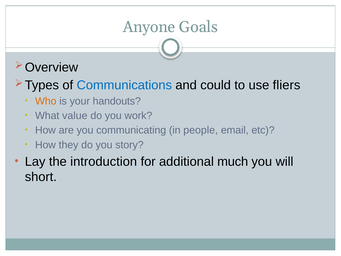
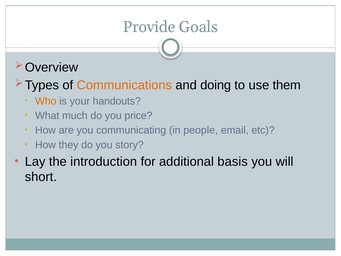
Anyone: Anyone -> Provide (149, 27)
Communications colour: blue -> orange (124, 85)
could: could -> doing (216, 85)
fliers: fliers -> them (287, 85)
value: value -> much (75, 116)
work: work -> price (138, 116)
much: much -> basis (233, 161)
